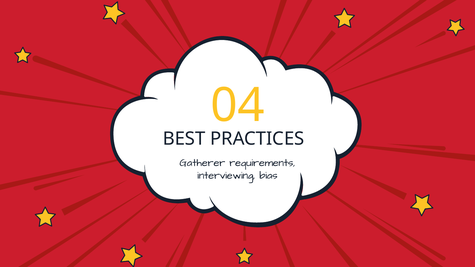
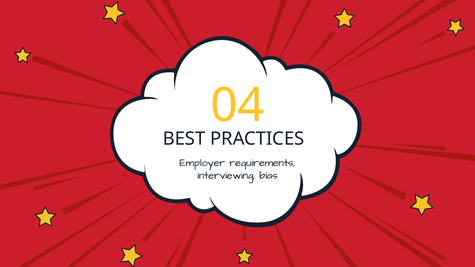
Gatherer: Gatherer -> Employer (202, 163)
